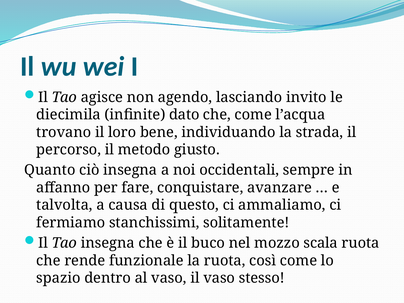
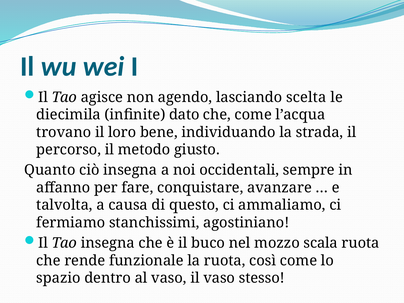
invito: invito -> scelta (306, 97)
solitamente: solitamente -> agostiniano (246, 223)
